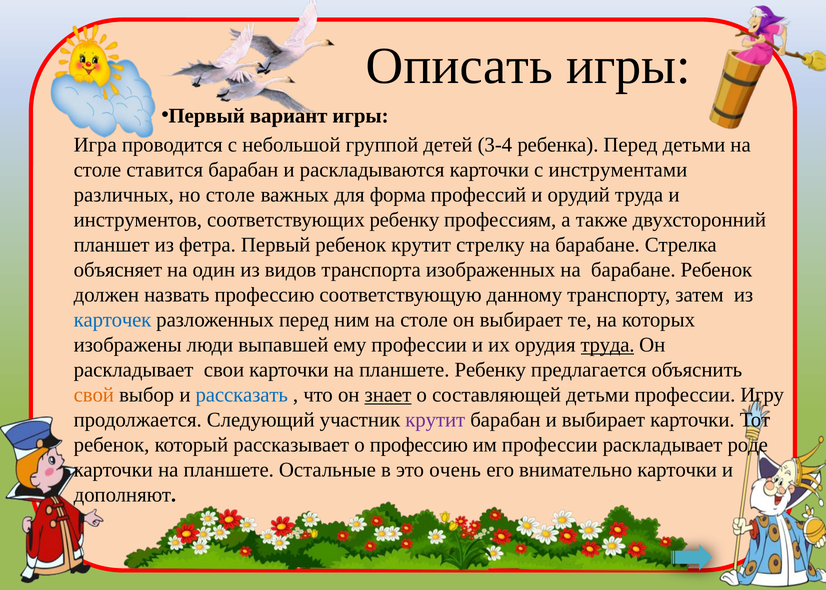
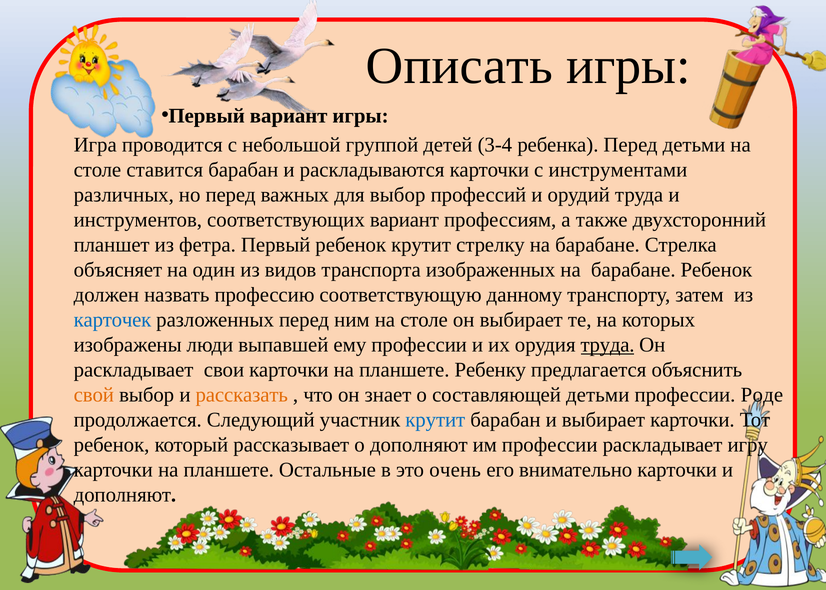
но столе: столе -> перед (231, 195)
для форма: форма -> выбор (398, 195)
соответствующих ребенку: ребенку -> вариант (404, 220)
рассказать colour: blue -> orange (242, 395)
знает underline: present -> none (388, 395)
Игру: Игру -> Роде (762, 395)
крутит colour: purple -> blue (435, 420)
о профессию: профессию -> дополняют (419, 445)
роде: роде -> игру (748, 445)
